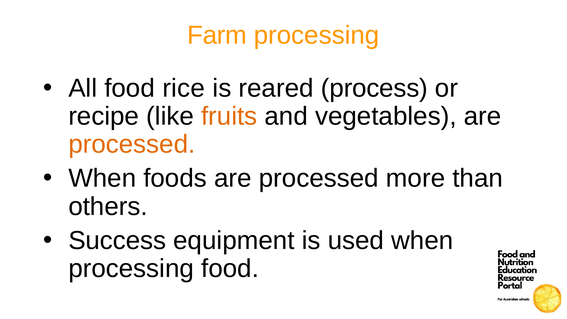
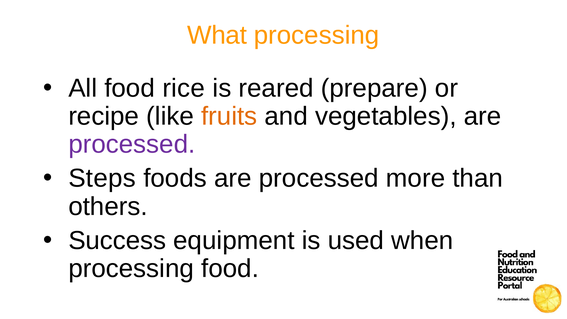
Farm: Farm -> What (217, 35)
process: process -> prepare (374, 88)
processed colour: orange -> purple (132, 144)
When: When -> Steps (102, 178)
